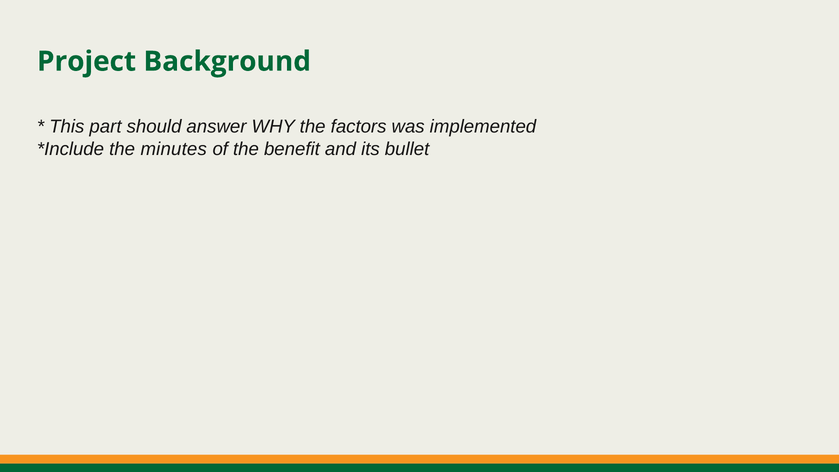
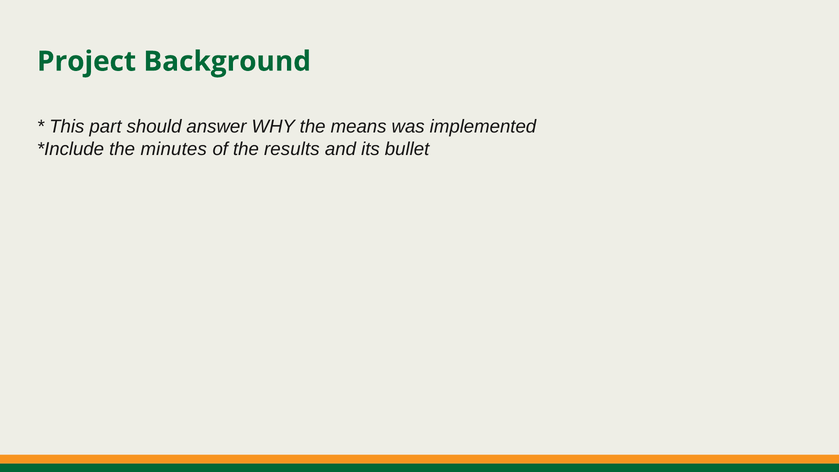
factors: factors -> means (359, 127)
benefit: benefit -> results (292, 149)
